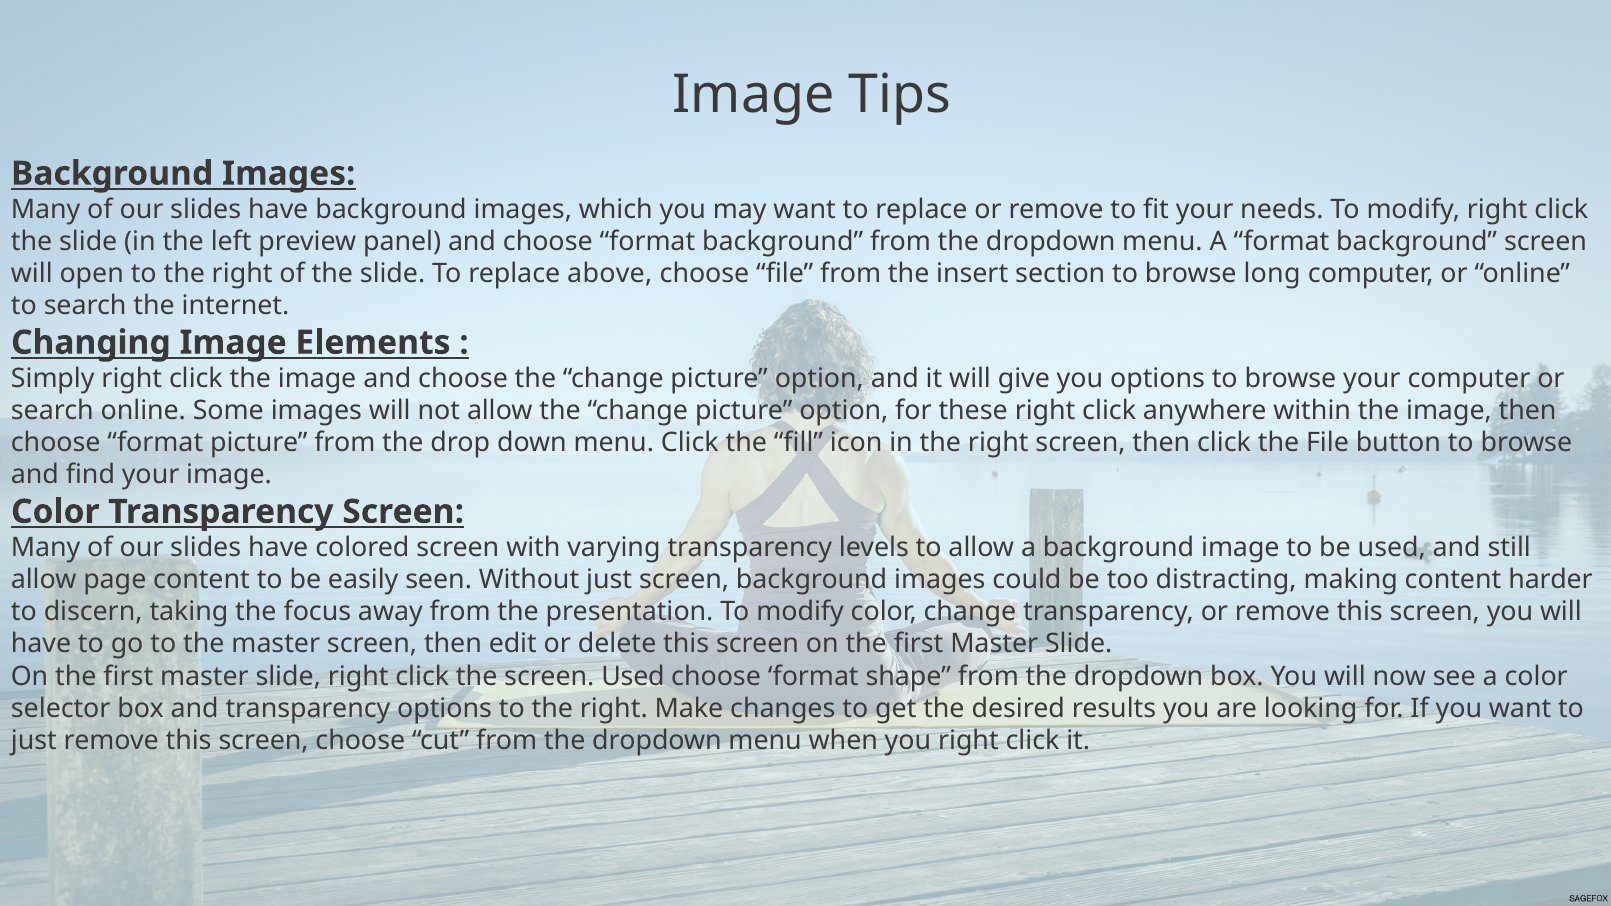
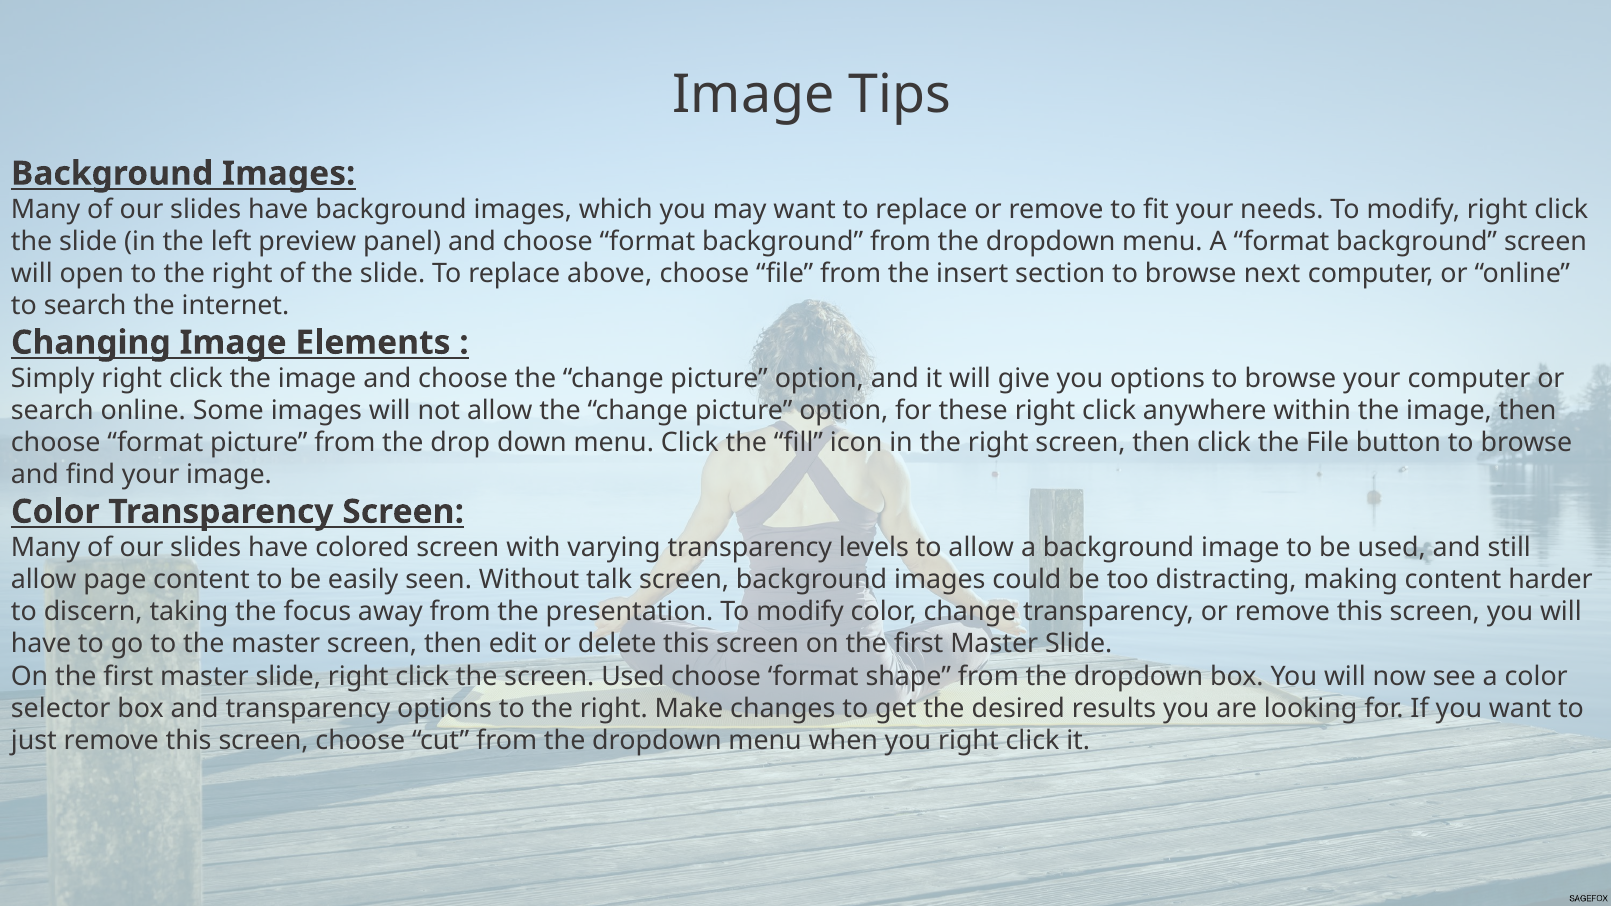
long: long -> next (1272, 274)
Without just: just -> talk (609, 580)
